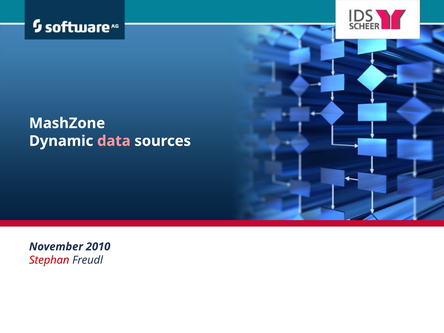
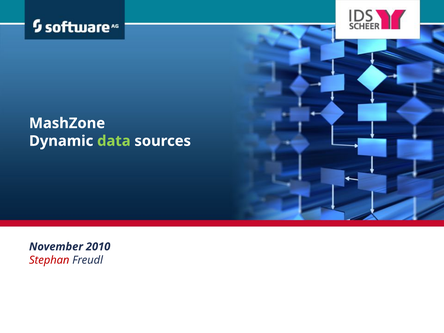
data colour: pink -> light green (114, 141)
